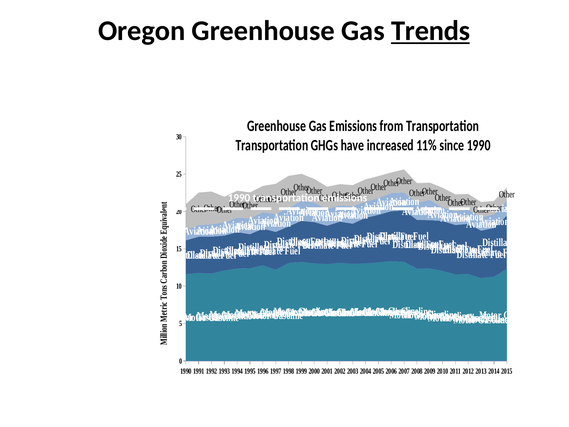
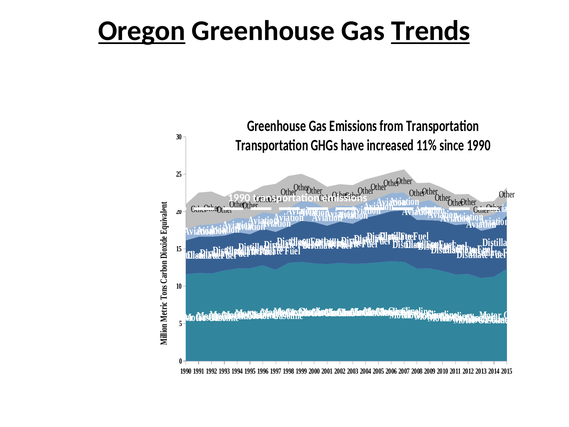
Oregon underline: none -> present (142, 31)
